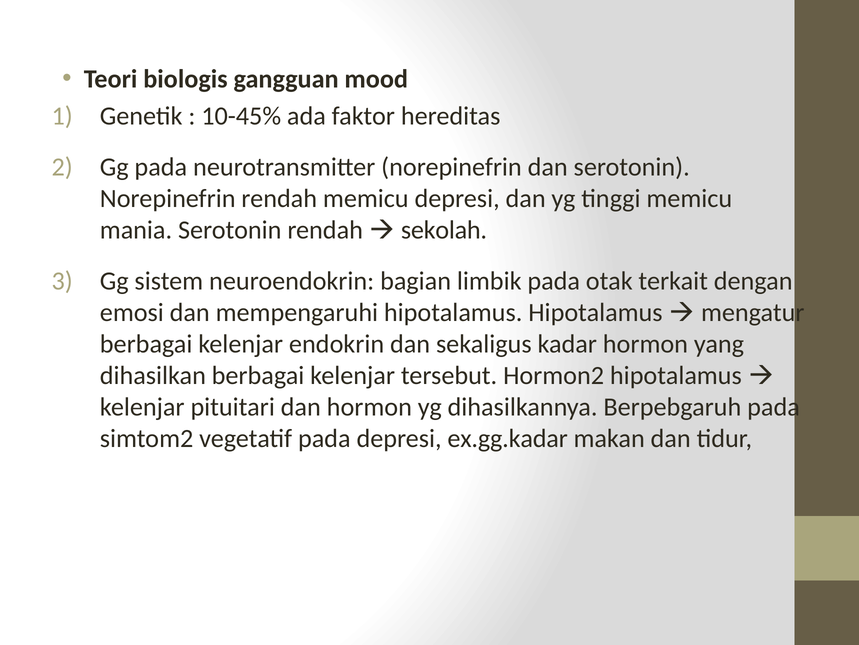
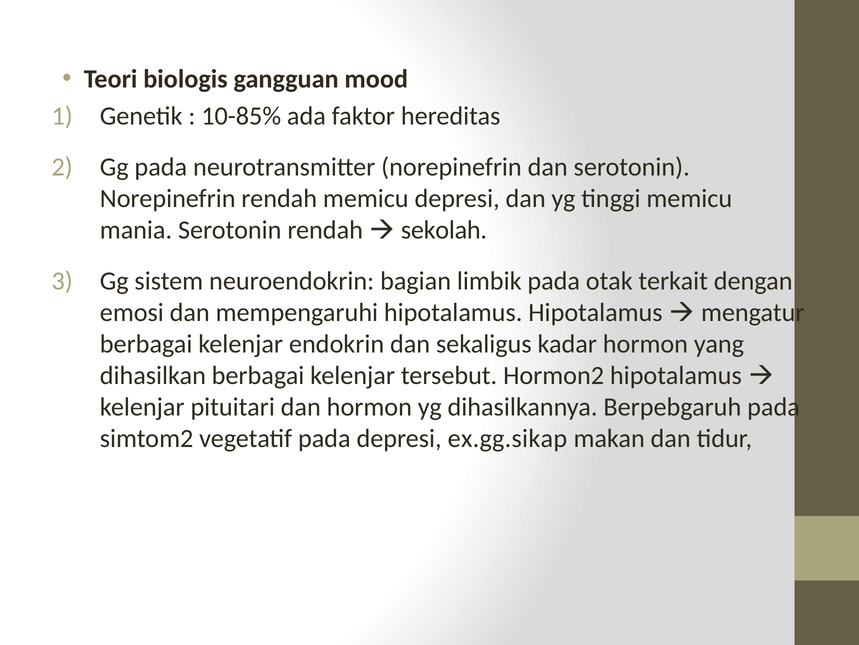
10-45%: 10-45% -> 10-85% (241, 116)
ex.gg.kadar: ex.gg.kadar -> ex.gg.sikap (507, 438)
